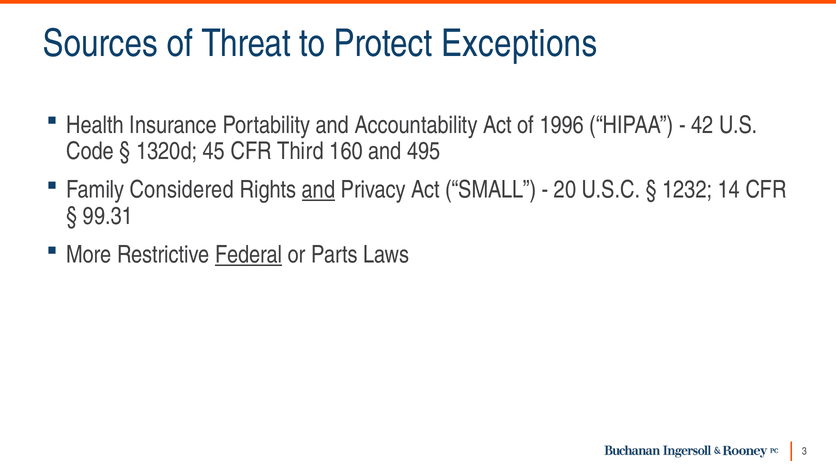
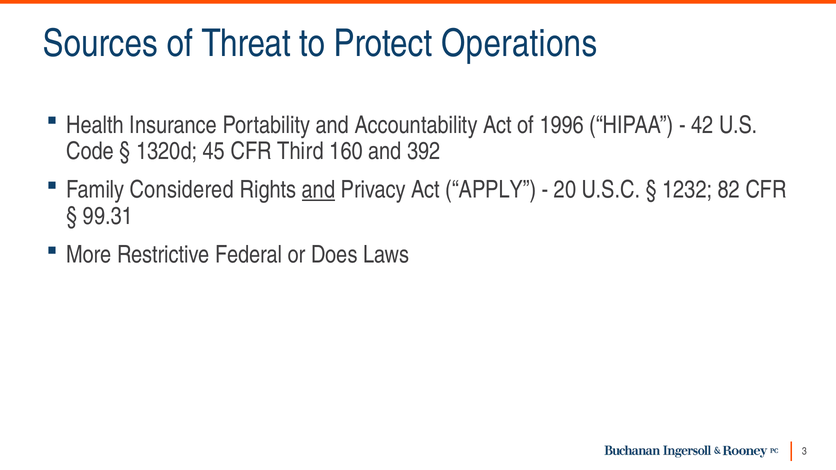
Exceptions: Exceptions -> Operations (519, 44)
495: 495 -> 392 (424, 151)
SMALL: SMALL -> APPLY (491, 190)
14: 14 -> 82 (729, 190)
Federal underline: present -> none (249, 255)
Parts: Parts -> Does (334, 255)
